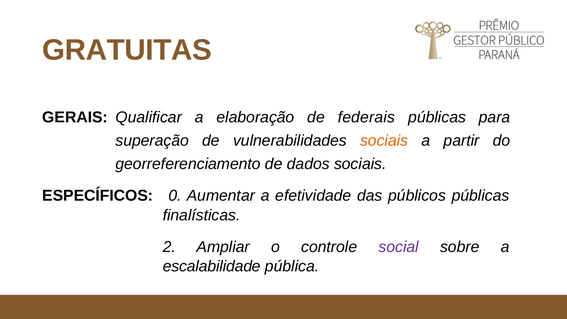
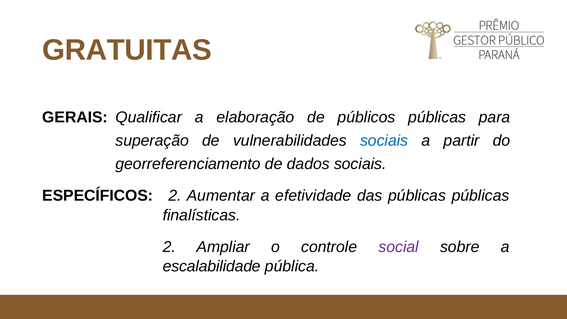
federais: federais -> públicos (366, 117)
sociais colour: orange -> blue (384, 141)
ESPECÍFICOS 0: 0 -> 2 (175, 196)
das públicos: públicos -> públicas (417, 196)
